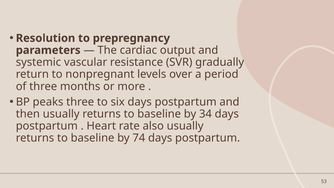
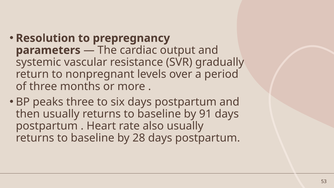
34: 34 -> 91 (205, 114)
74: 74 -> 28 (139, 138)
